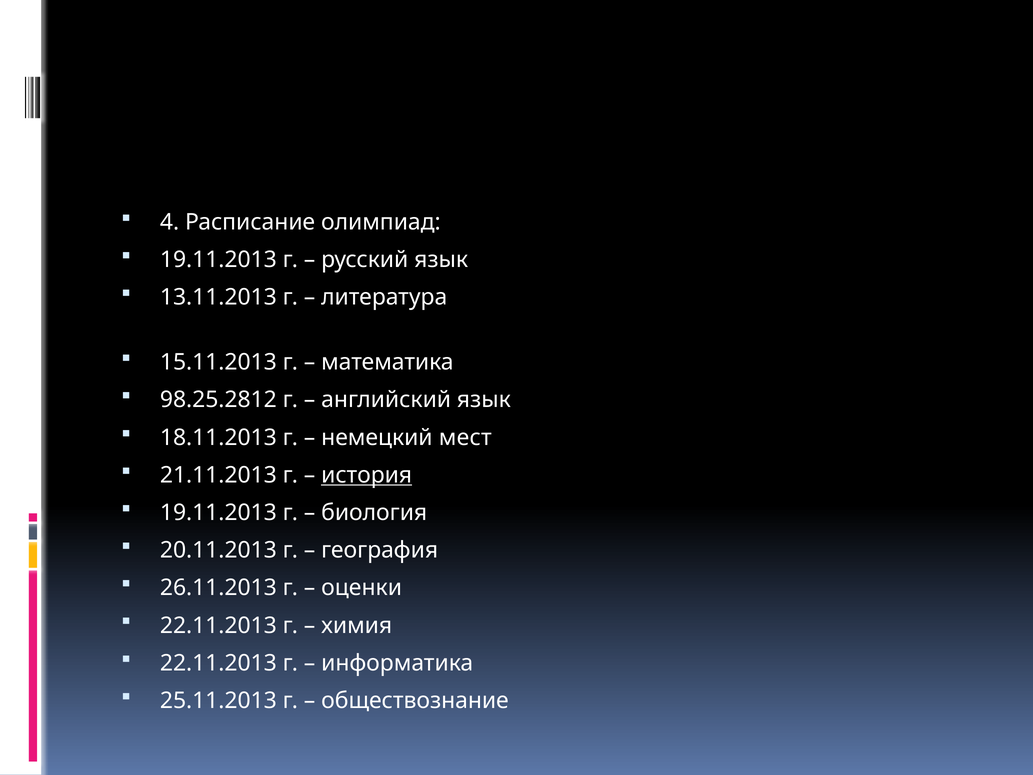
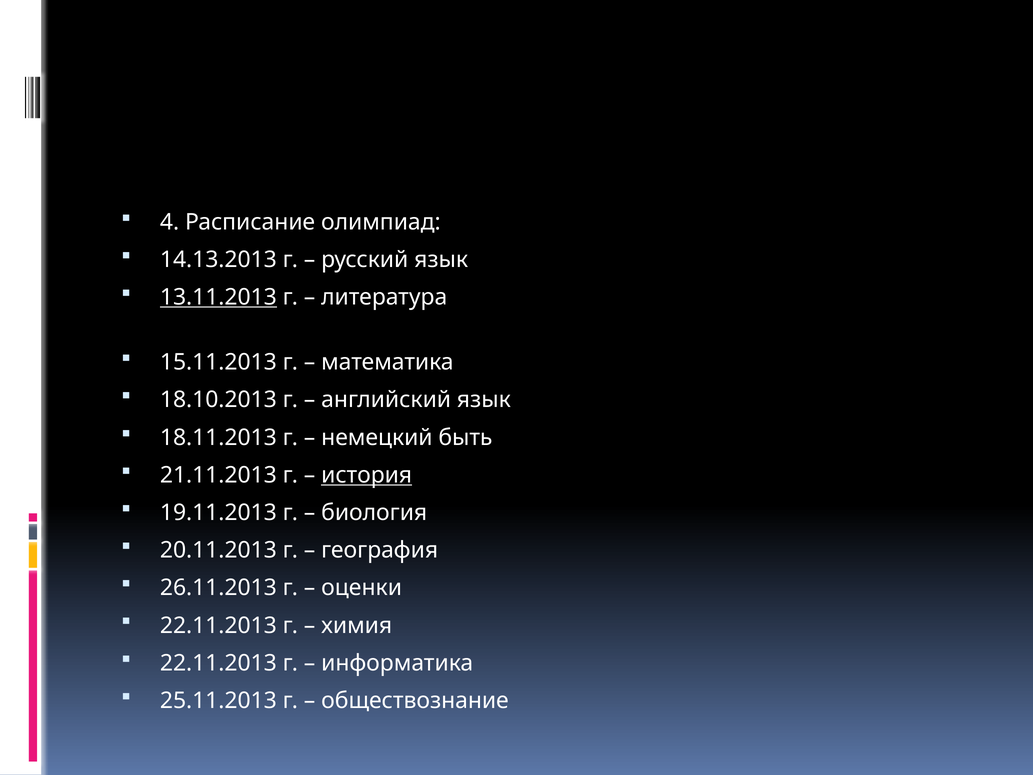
19.11.2013: 19.11.2013 -> 14.13.2013 (218, 260)
13.11.2013 underline: none -> present (218, 297)
98.25.2812: 98.25.2812 -> 18.10.2013 (218, 400)
мест: мест -> быть (465, 437)
